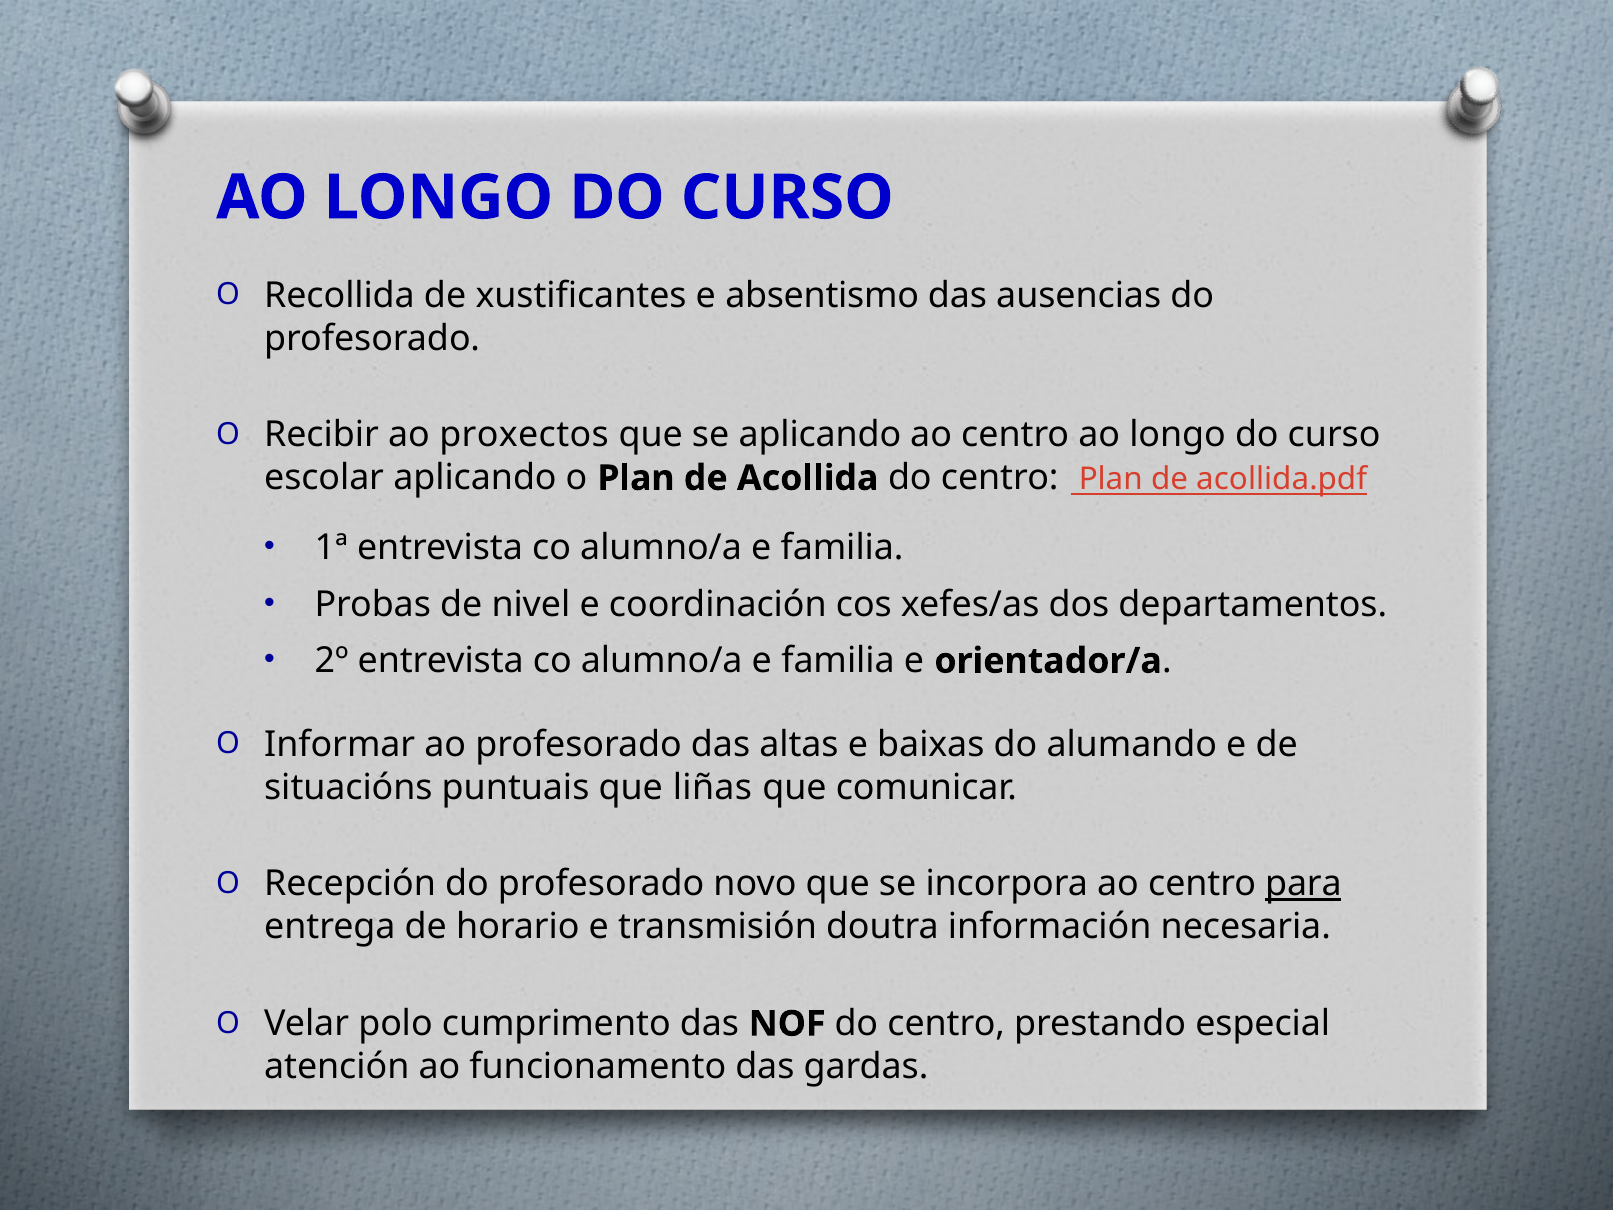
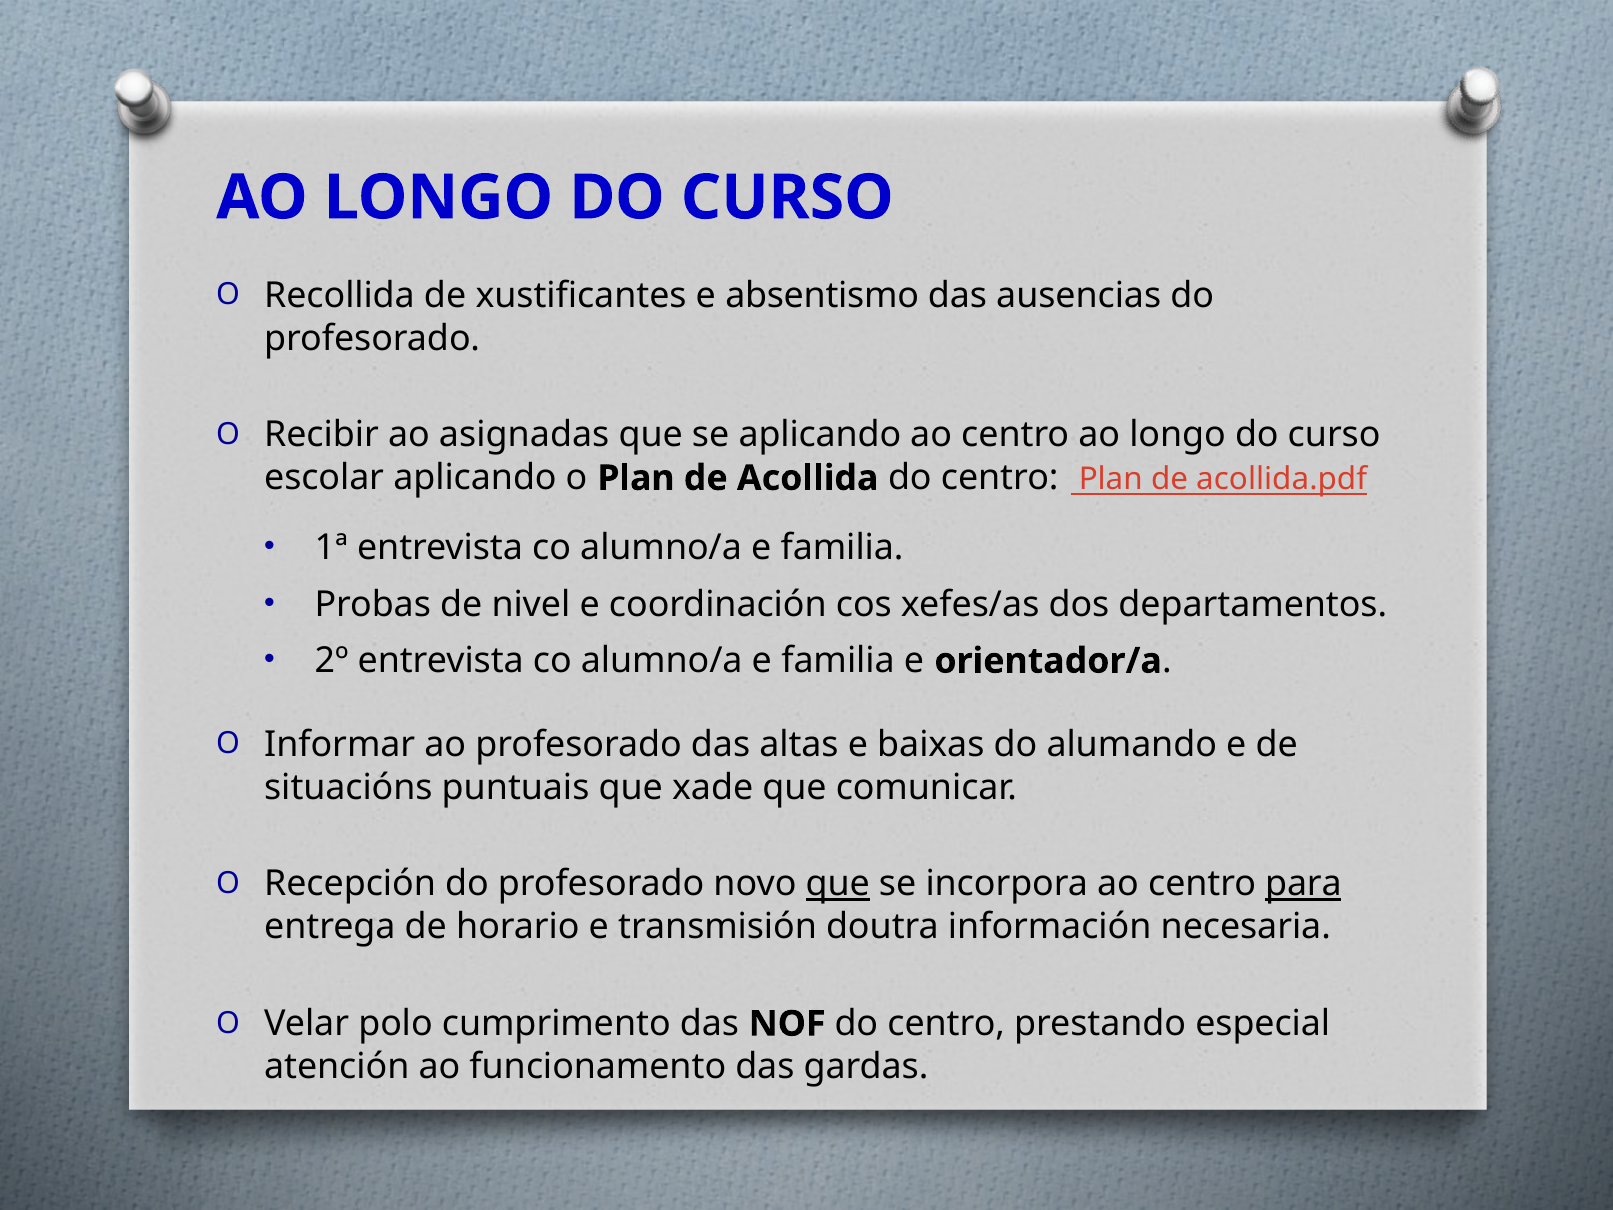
proxectos: proxectos -> asignadas (524, 435)
liñas: liñas -> xade (713, 787)
que underline: none -> present (838, 884)
